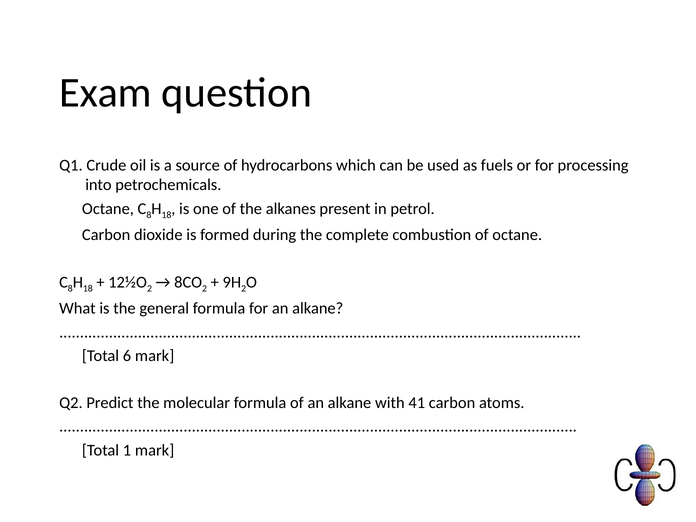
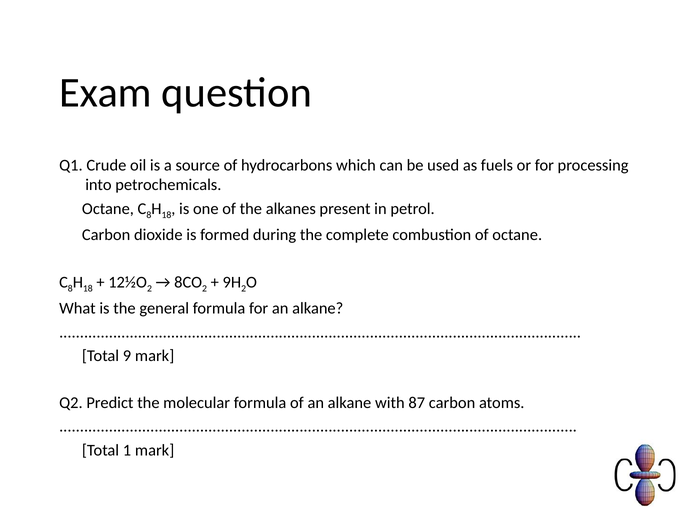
6: 6 -> 9 (127, 356)
41: 41 -> 87 (417, 403)
